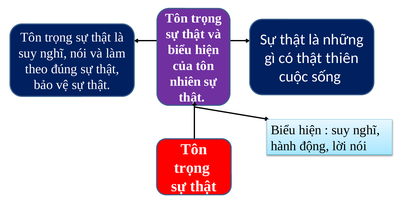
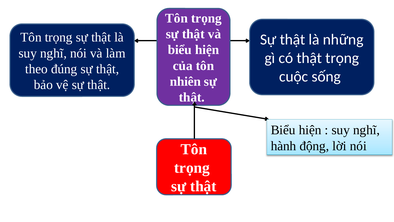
thật thiên: thiên -> trọng (342, 58)
